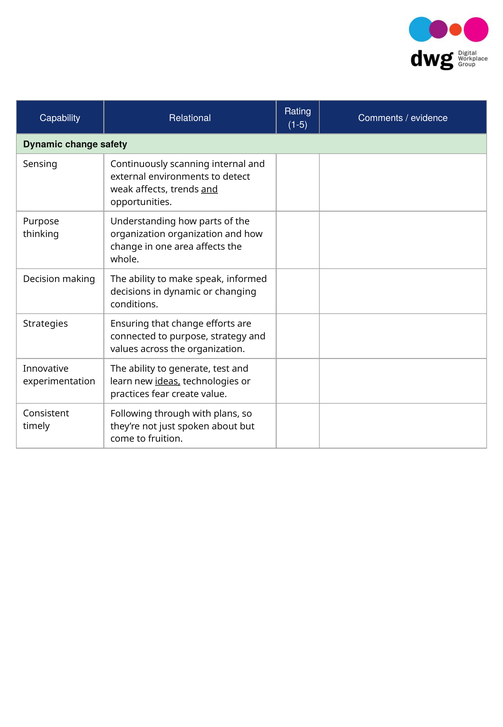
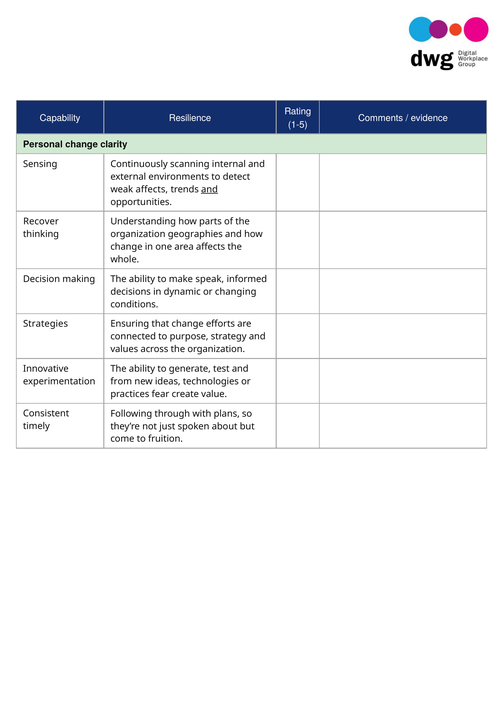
Relational: Relational -> Resilience (190, 118)
Dynamic: Dynamic -> Personal (43, 144)
safety: safety -> clarity (114, 144)
Purpose: Purpose -> Recover (41, 221)
organization organization: organization -> geographies (195, 234)
learn: learn -> from (121, 381)
ideas underline: present -> none (168, 381)
